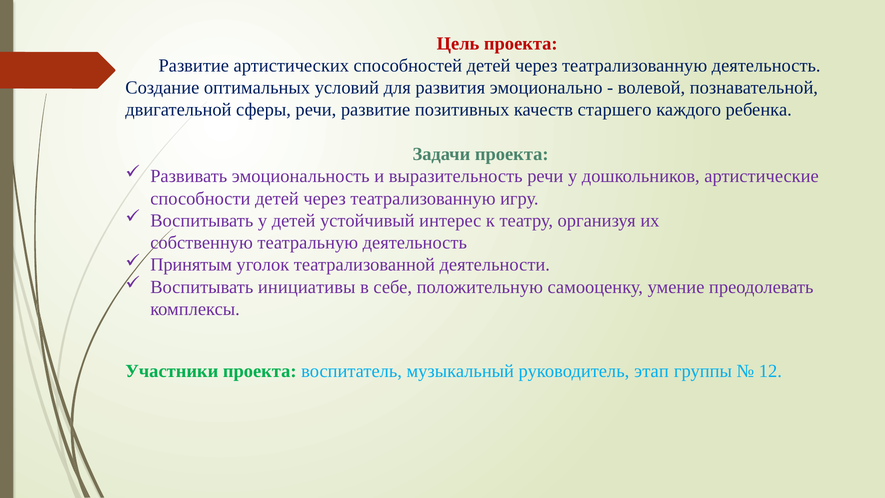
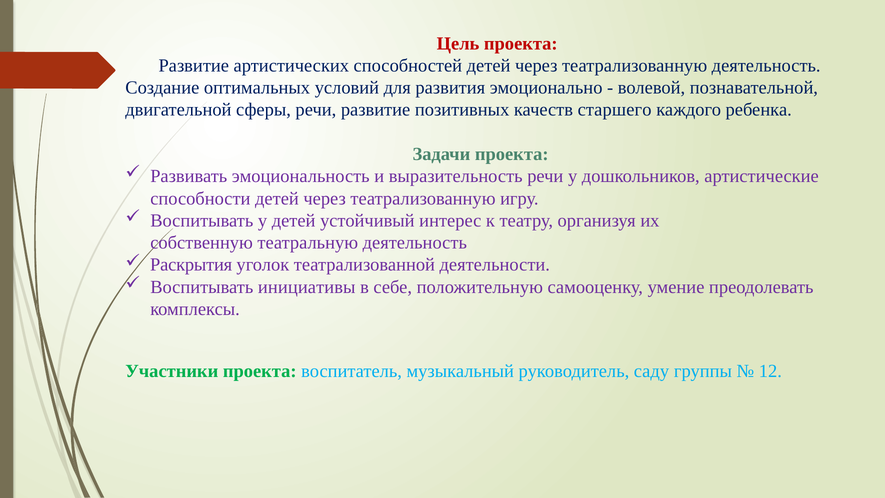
Принятым: Принятым -> Раскрытия (191, 265)
этап: этап -> саду (652, 371)
